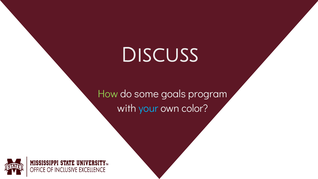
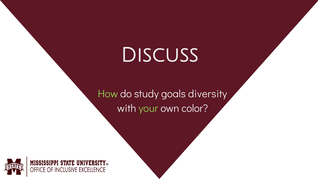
some: some -> study (146, 94)
program: program -> diversity (208, 94)
your colour: light blue -> light green (148, 108)
